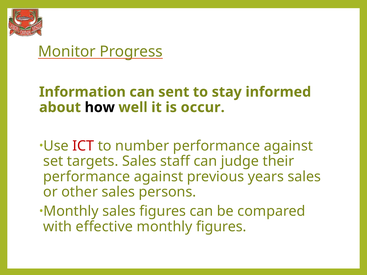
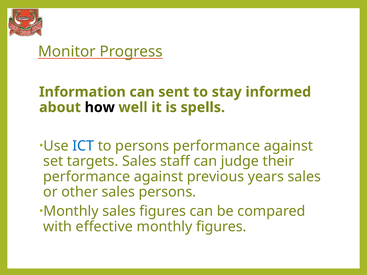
occur: occur -> spells (203, 107)
ICT colour: red -> blue (83, 146)
to number: number -> persons (142, 146)
